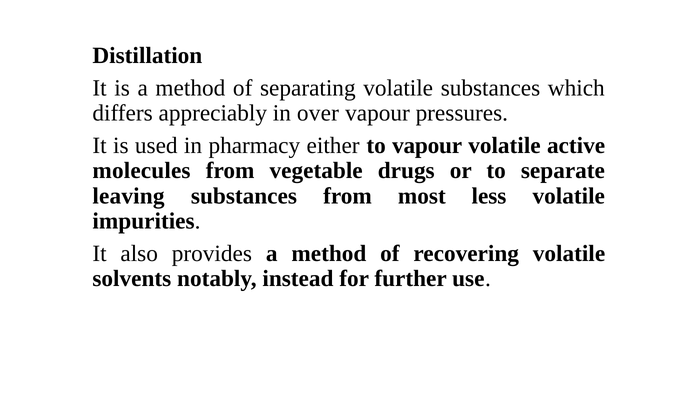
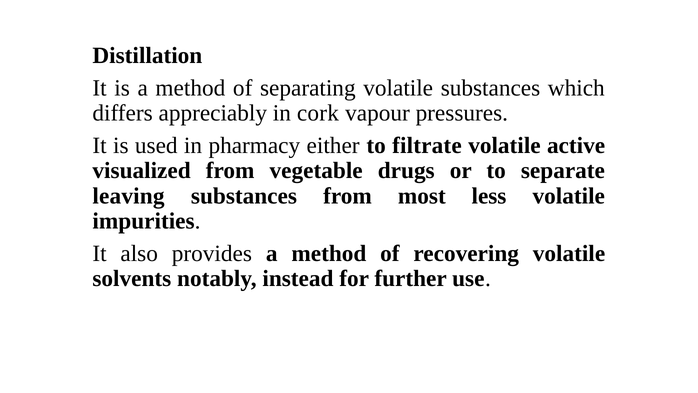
over: over -> cork (318, 113)
to vapour: vapour -> filtrate (427, 145)
molecules: molecules -> visualized (142, 171)
